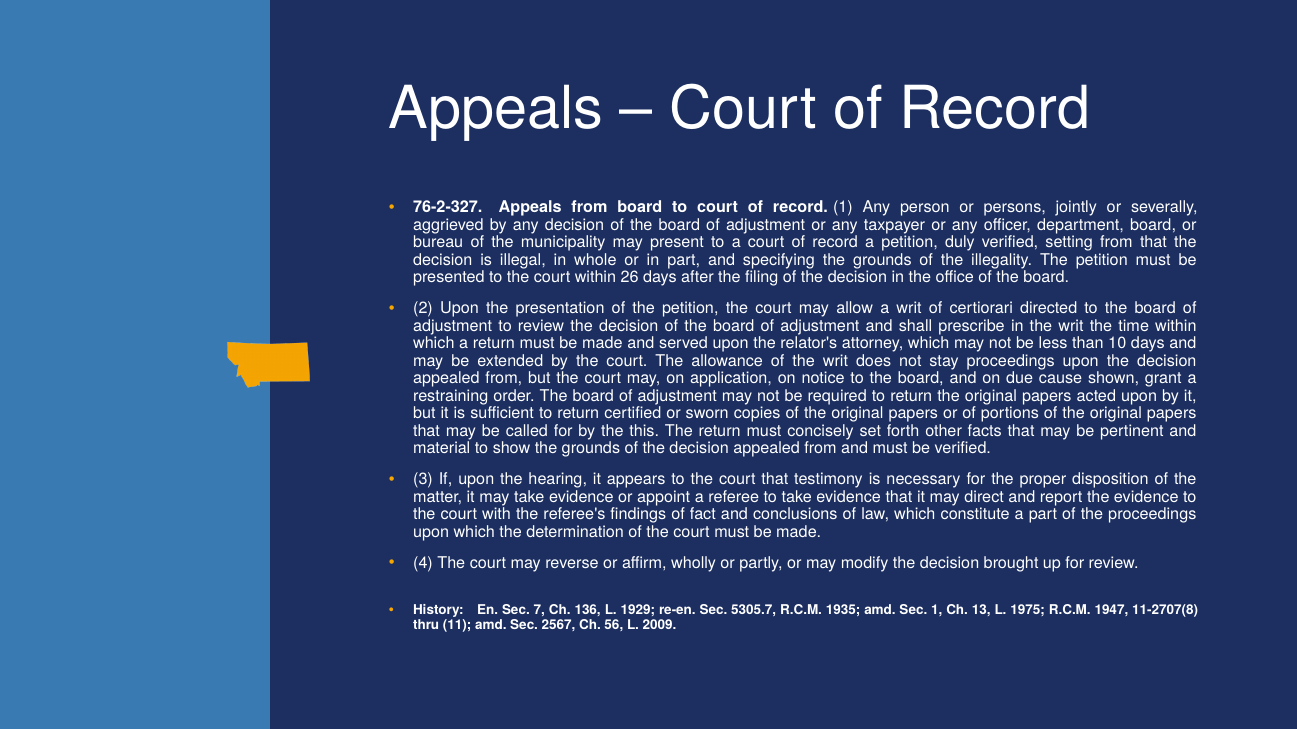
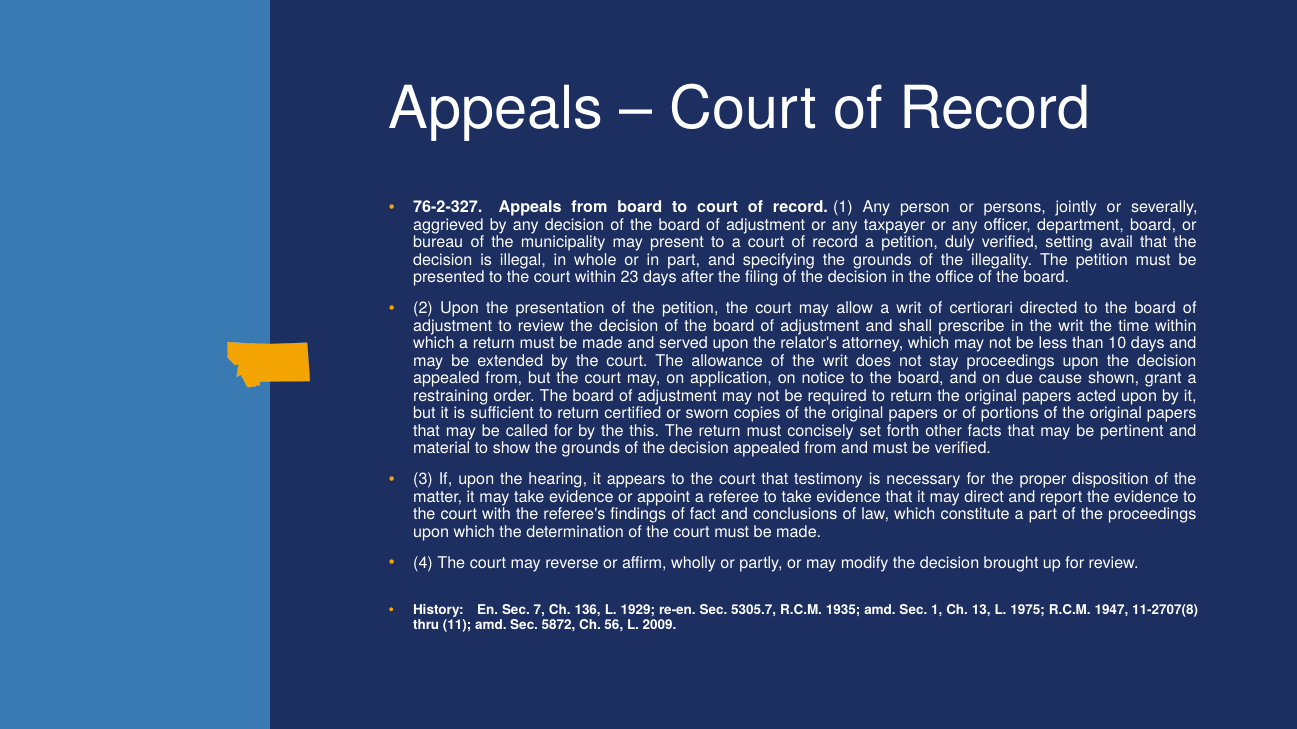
setting from: from -> avail (1117, 243)
26: 26 -> 23 (630, 278)
2567: 2567 -> 5872 (559, 625)
